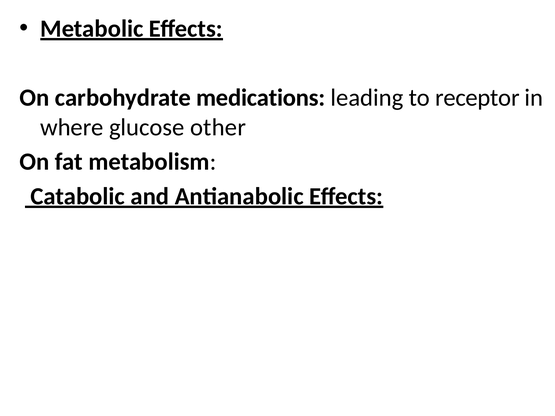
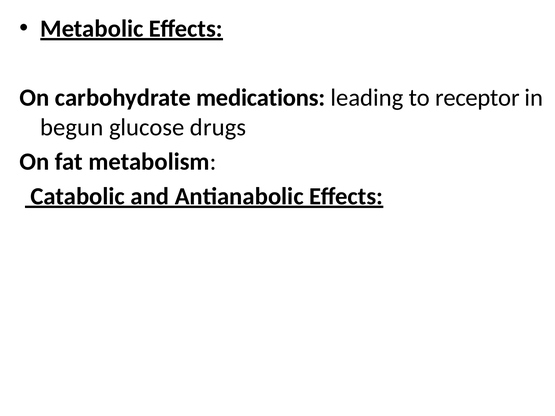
where: where -> begun (72, 127)
other: other -> drugs (218, 127)
